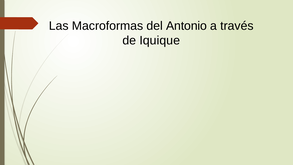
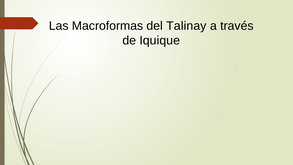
Antonio: Antonio -> Talinay (186, 26)
